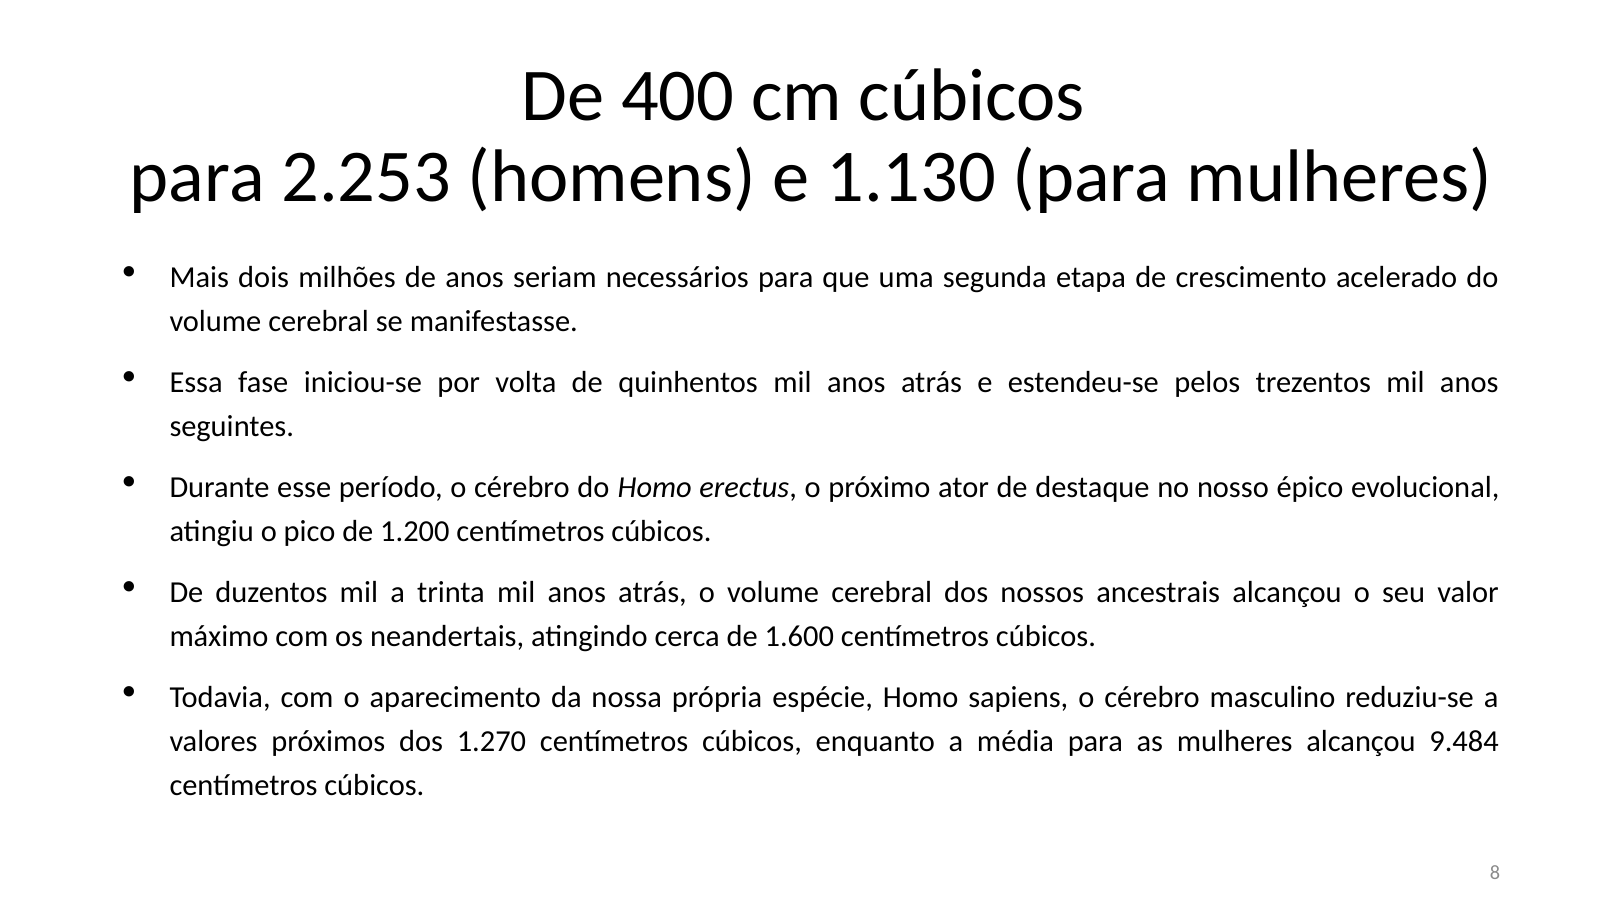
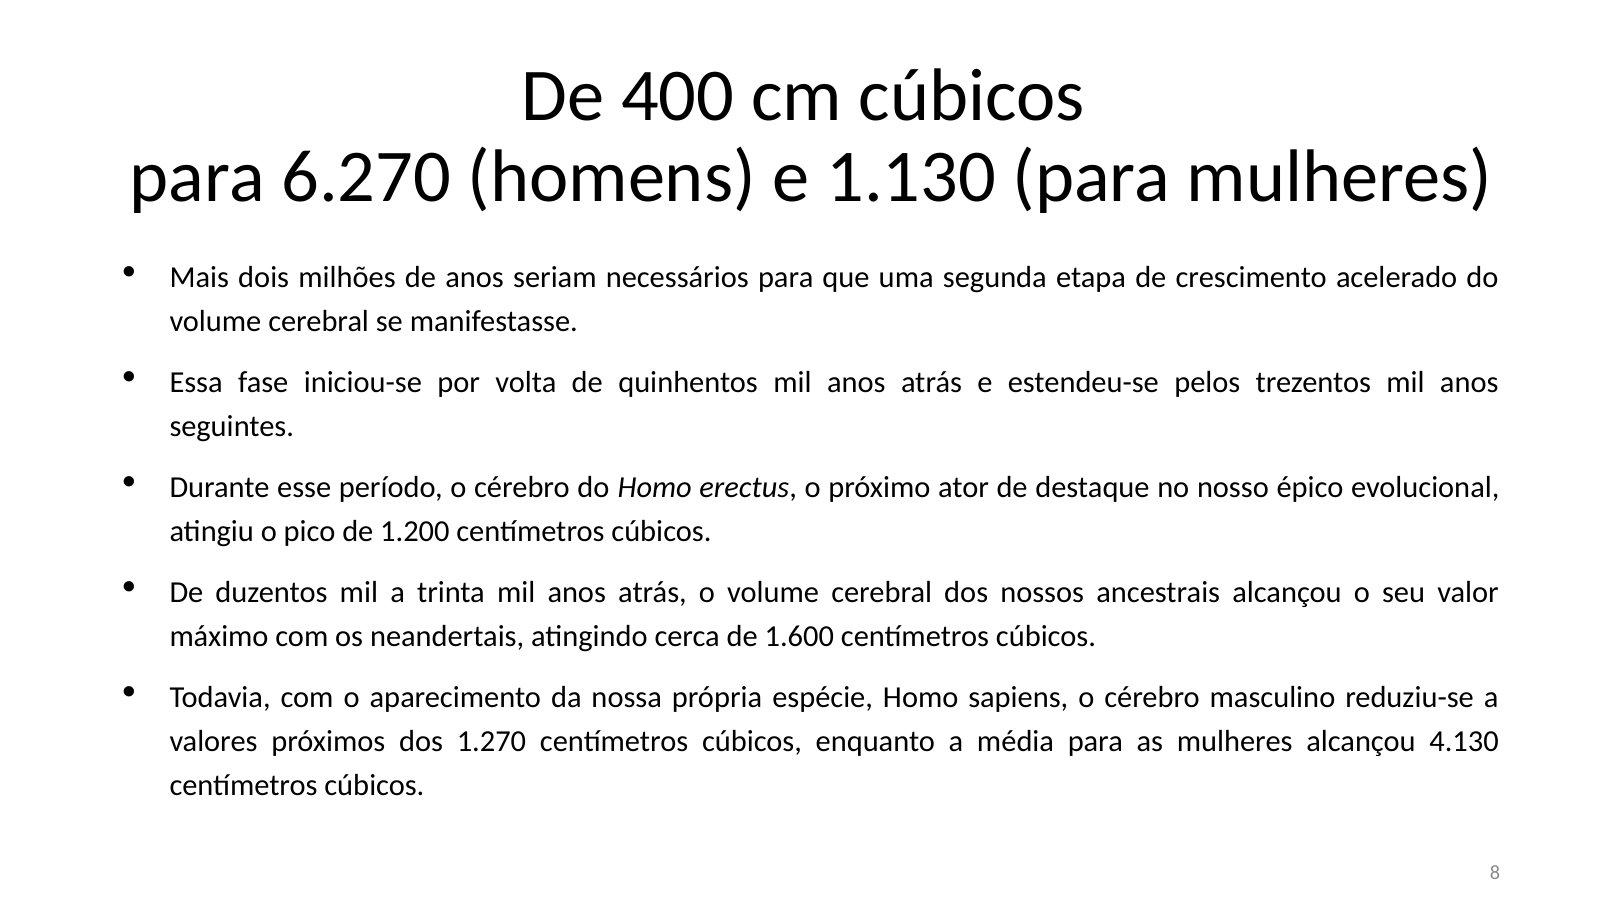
2.253: 2.253 -> 6.270 (366, 177)
9.484: 9.484 -> 4.130 (1464, 741)
